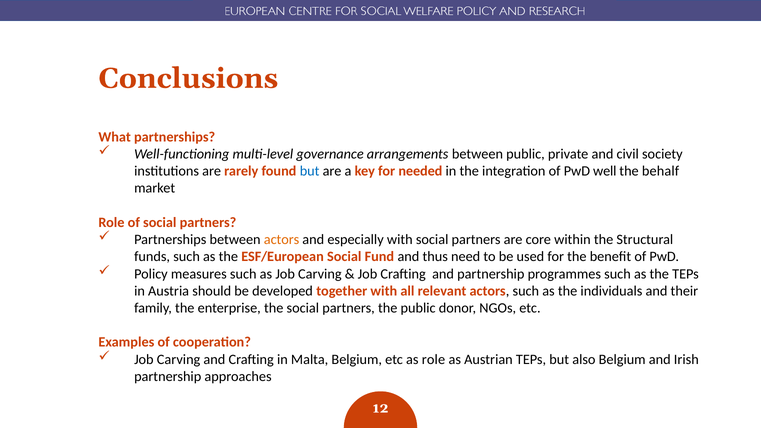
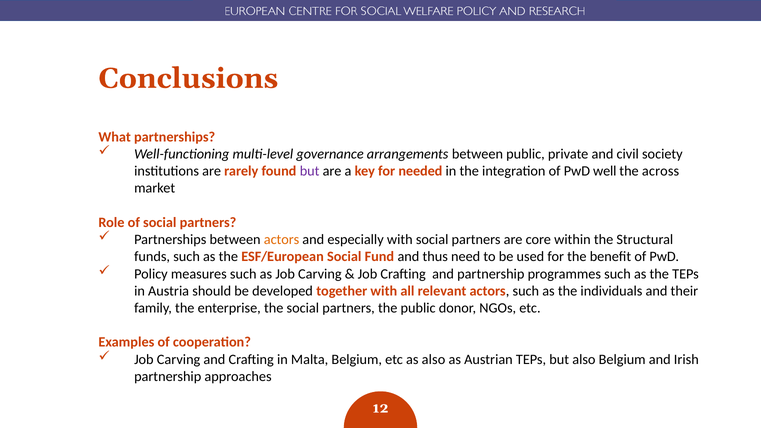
but colour: blue -> purple (310, 171)
behalf: behalf -> across (661, 171)
as role: role -> also (433, 359)
